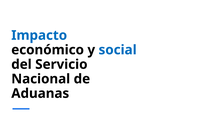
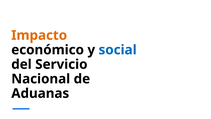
Impacto colour: blue -> orange (39, 35)
